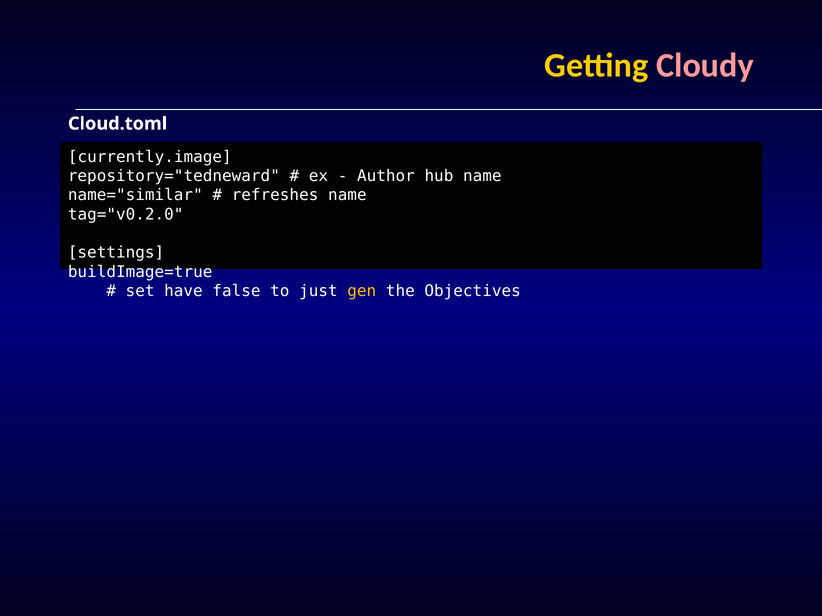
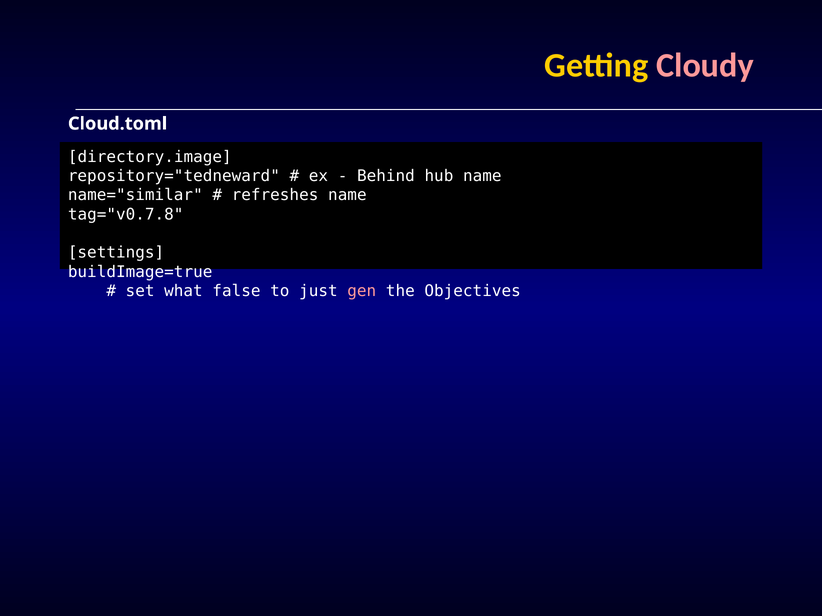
currently.image: currently.image -> directory.image (150, 157)
Author: Author -> Behind (386, 176)
tag="v0.2.0: tag="v0.2.0 -> tag="v0.7.8 (126, 214)
have: have -> what (183, 291)
gen colour: yellow -> pink (362, 291)
